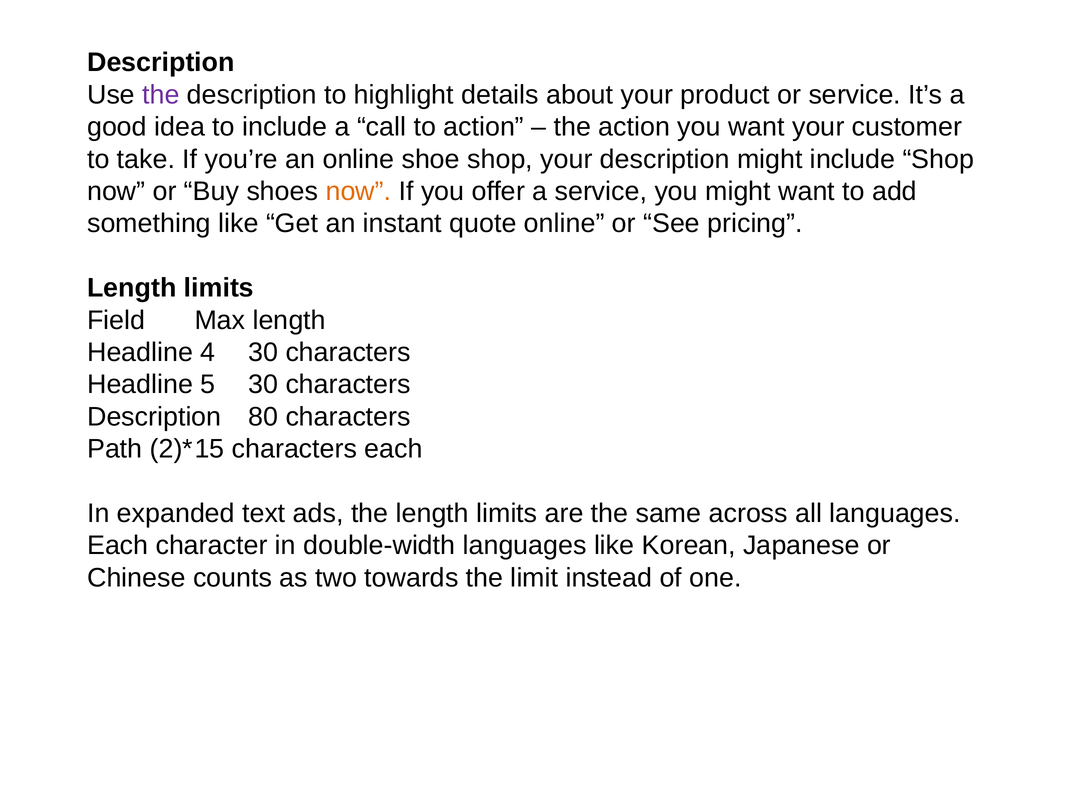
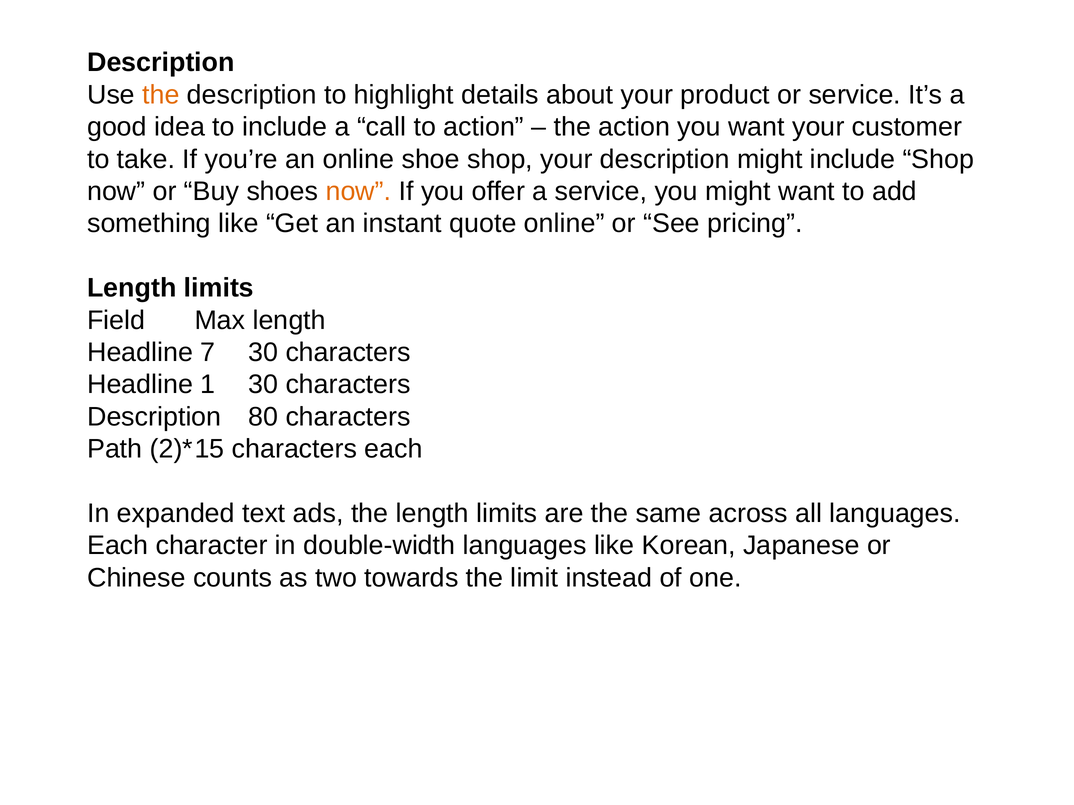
the colour: purple -> orange (161, 95)
4: 4 -> 7 (208, 353)
5: 5 -> 1 (208, 385)
